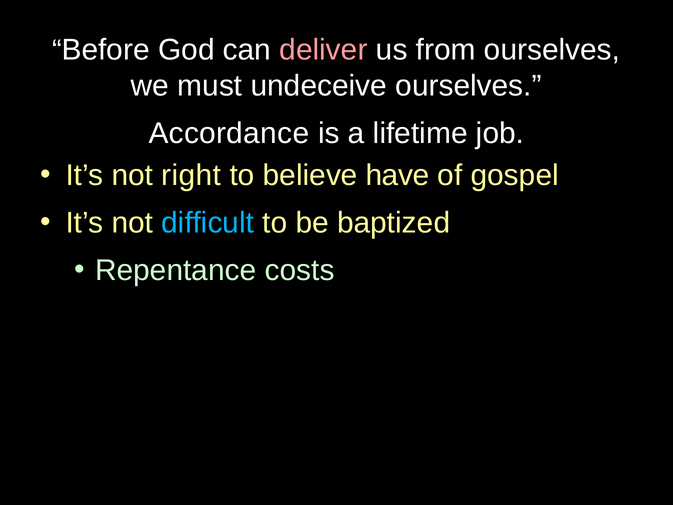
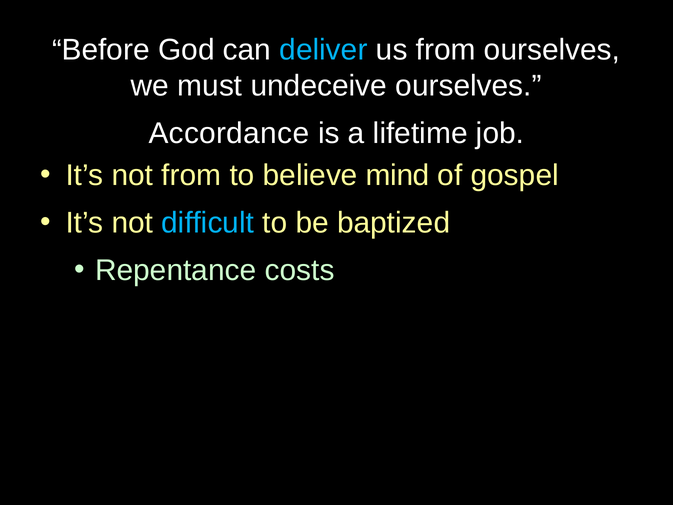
deliver colour: pink -> light blue (323, 50)
not right: right -> from (191, 175)
have: have -> mind (398, 175)
